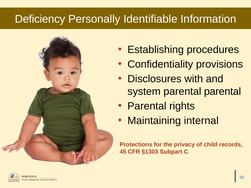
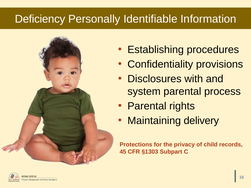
parental parental: parental -> process (222, 92)
internal: internal -> delivery (201, 121)
